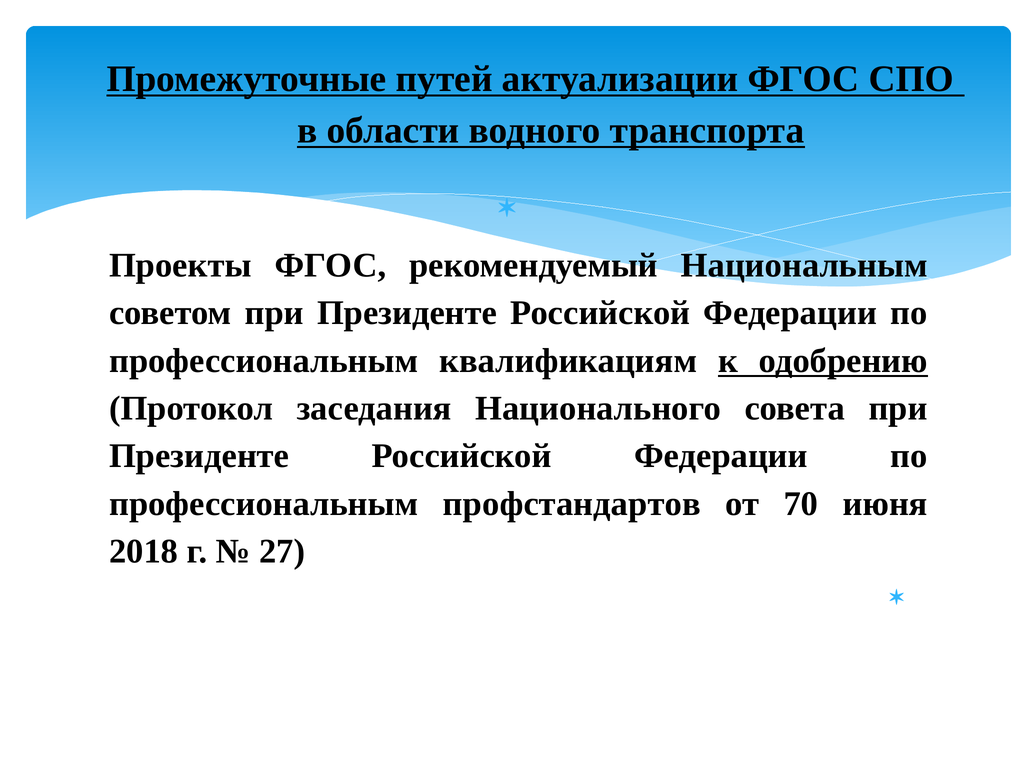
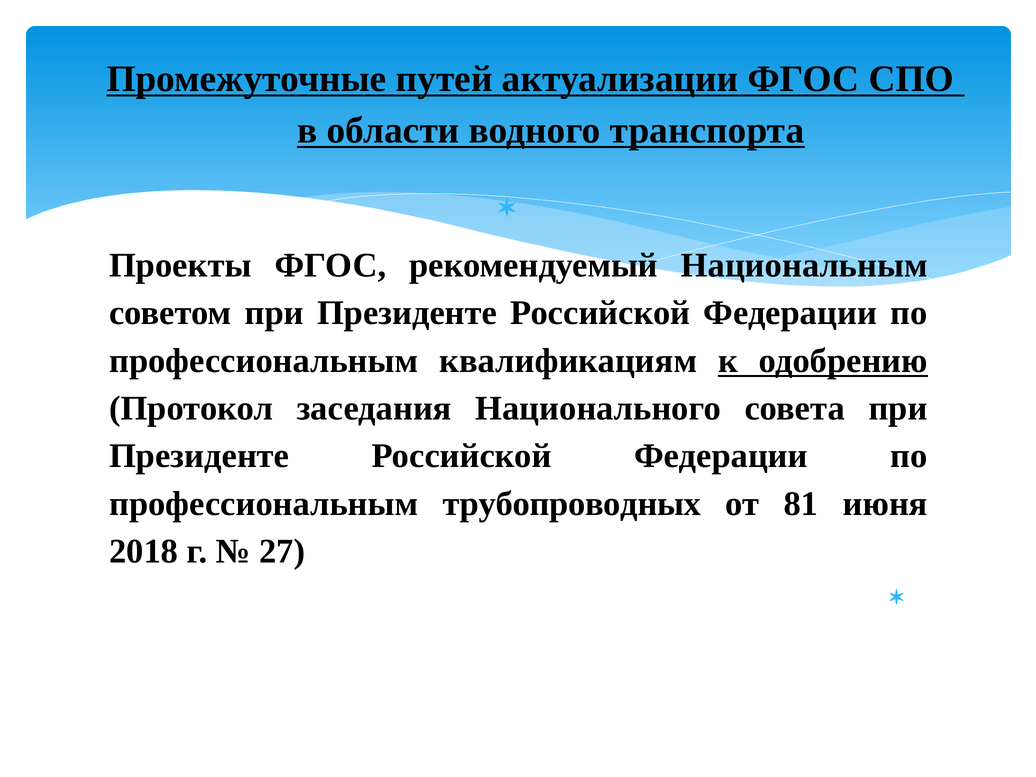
профстандартов: профстандартов -> трубопроводных (572, 504)
70: 70 -> 81 (801, 504)
